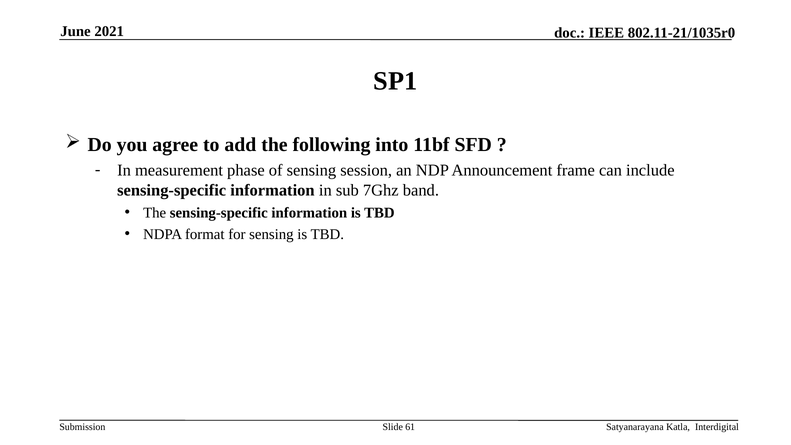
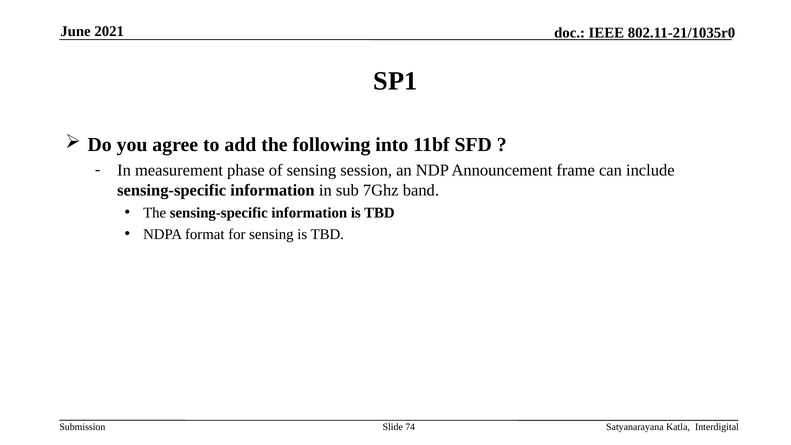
61: 61 -> 74 (410, 427)
